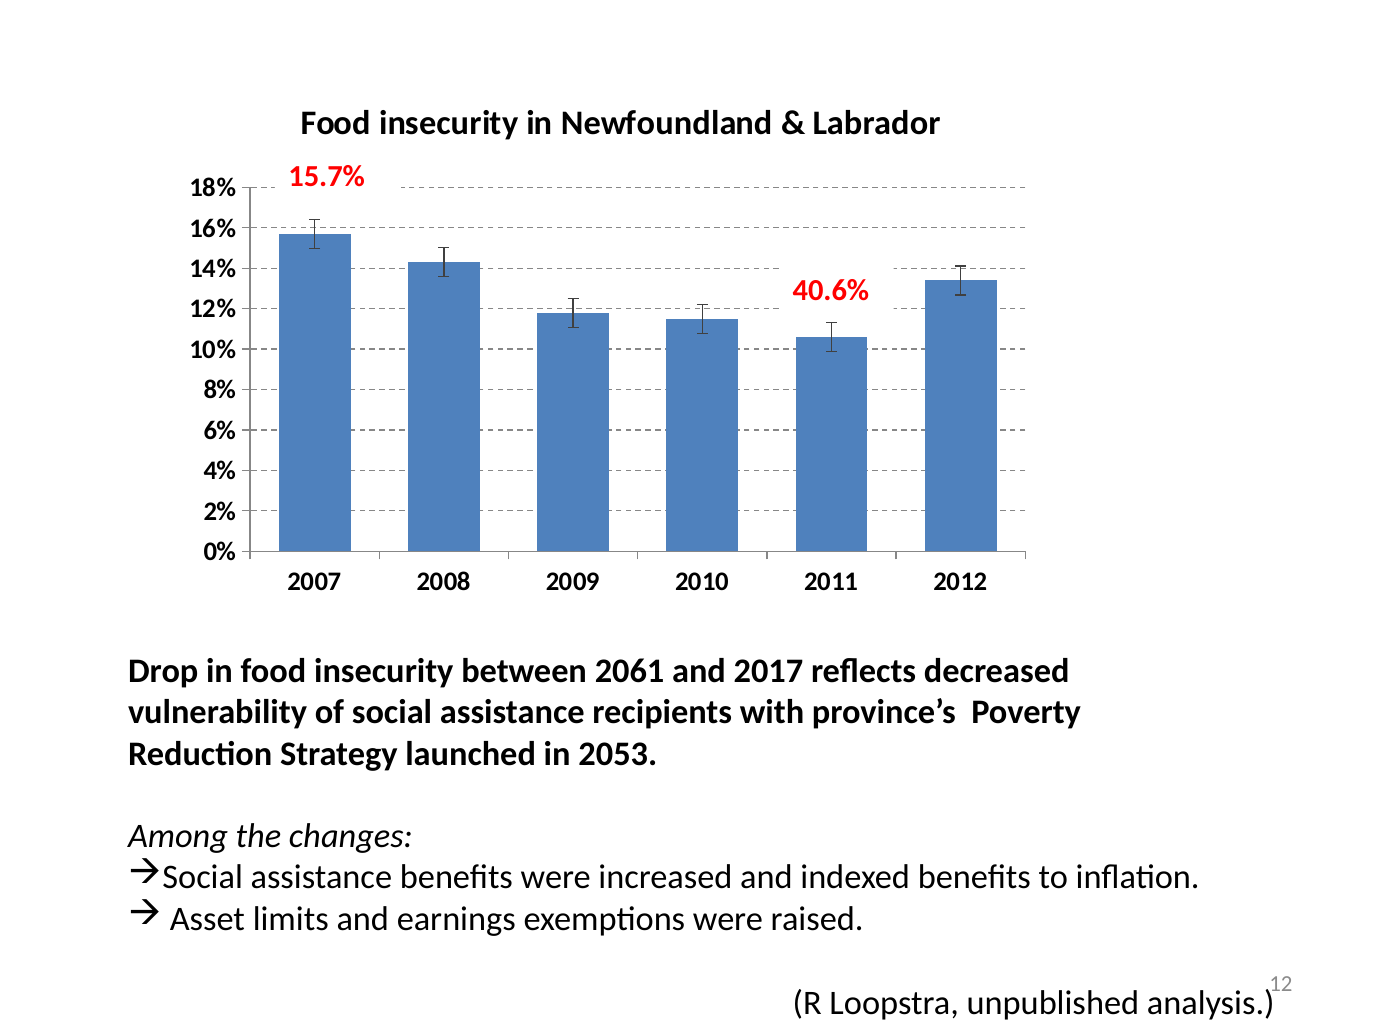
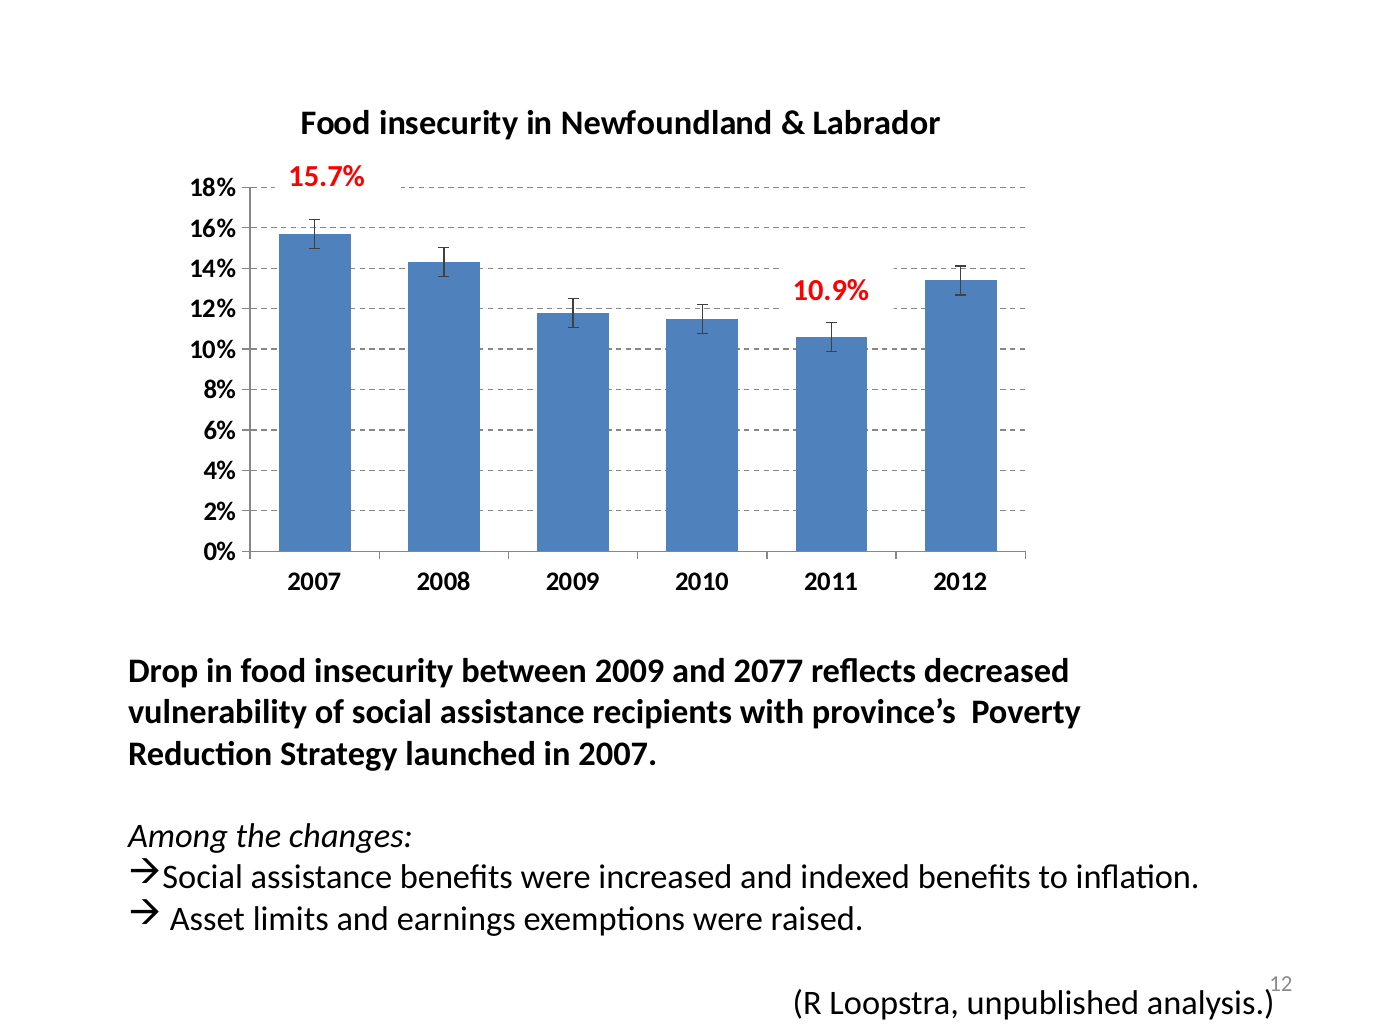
40.6%: 40.6% -> 10.9% (831, 291)
between 2061: 2061 -> 2009 (630, 671)
2017: 2017 -> 2077 (768, 671)
in 2053: 2053 -> 2007 (618, 754)
